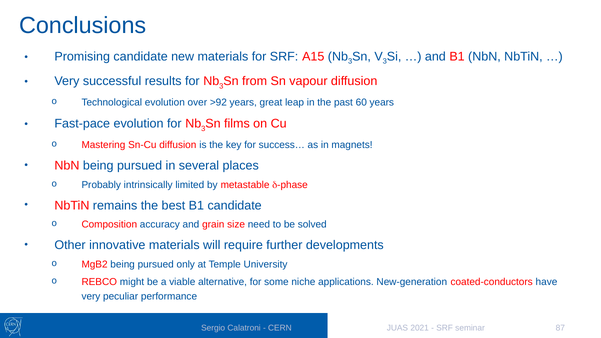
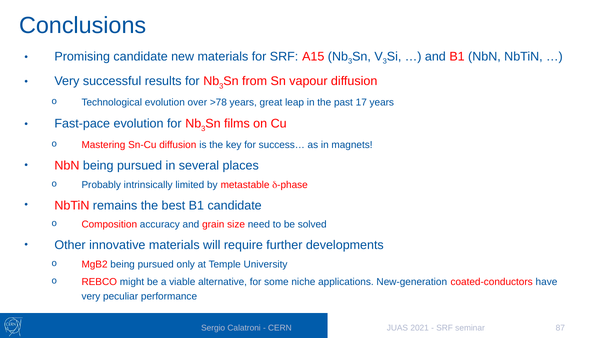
>92: >92 -> >78 (218, 103)
60: 60 -> 17 (361, 103)
